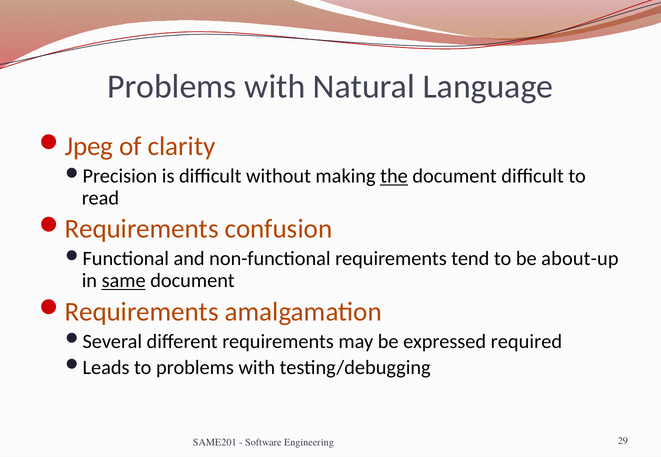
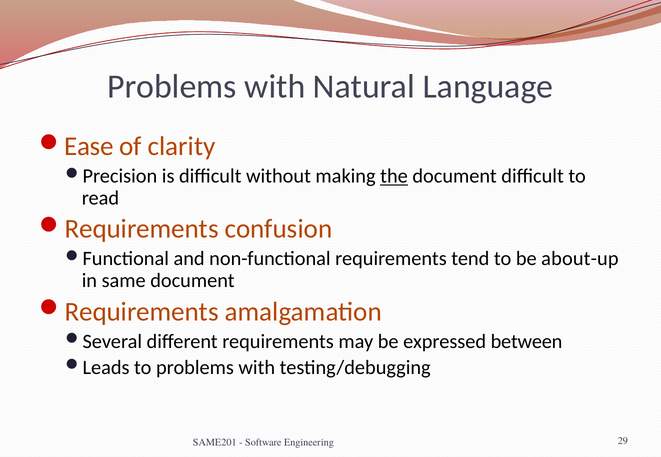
Jpeg: Jpeg -> Ease (89, 147)
same underline: present -> none (124, 281)
required: required -> between (527, 342)
